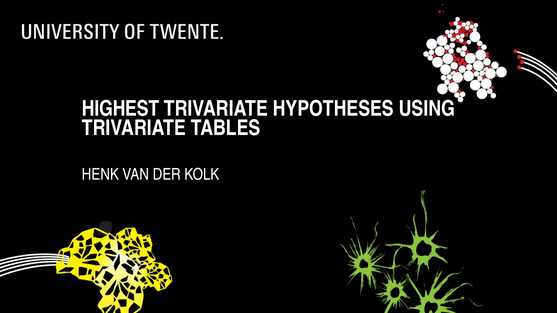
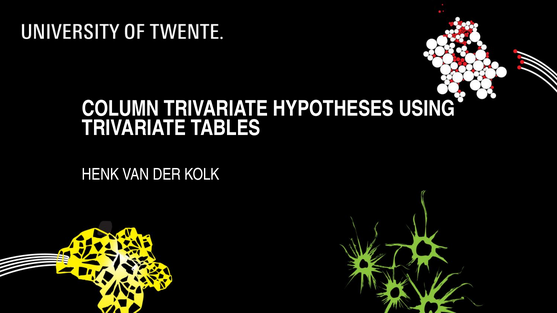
HIGHEST: HIGHEST -> COLUMN (121, 109)
